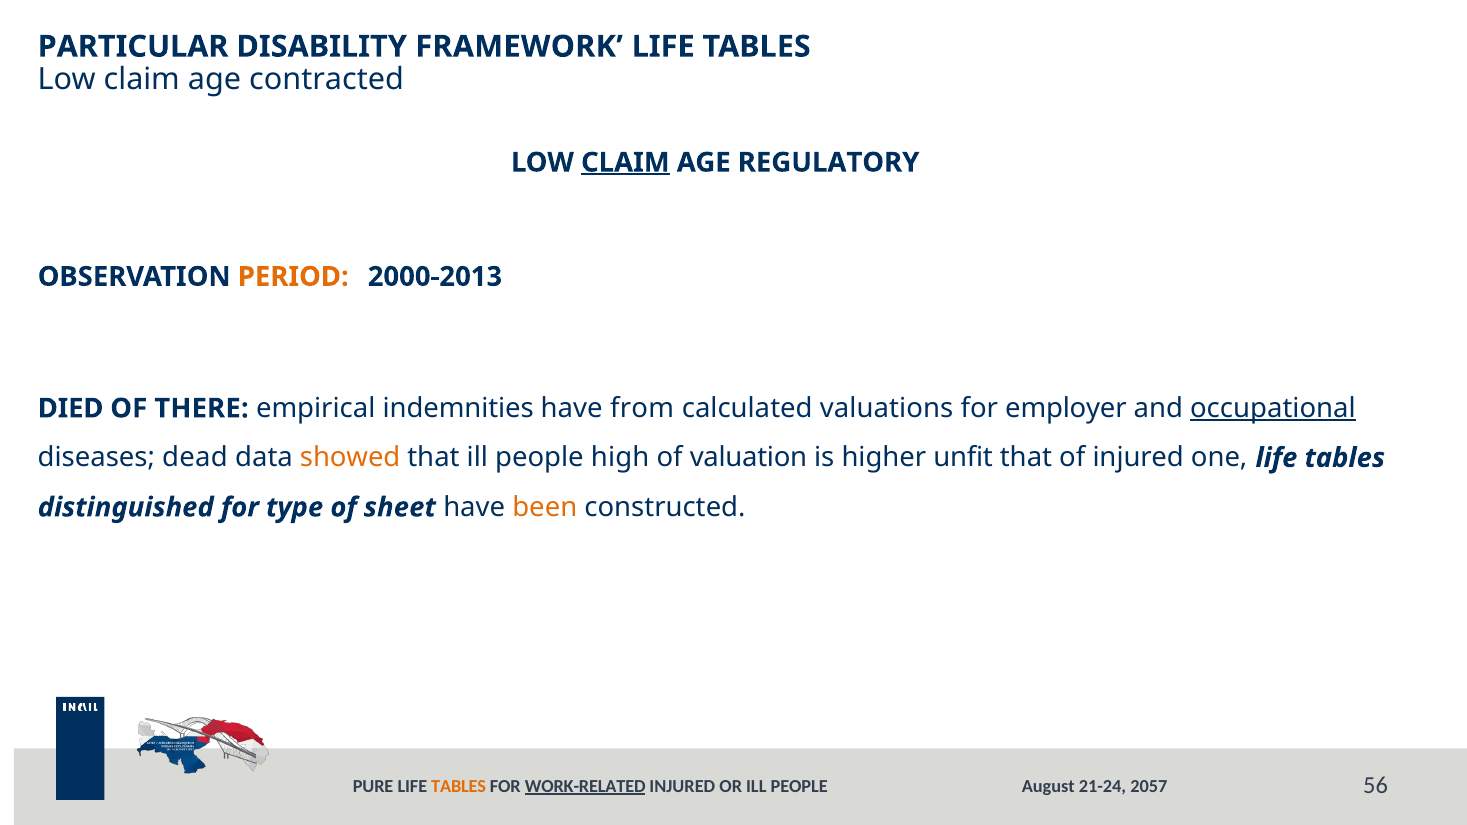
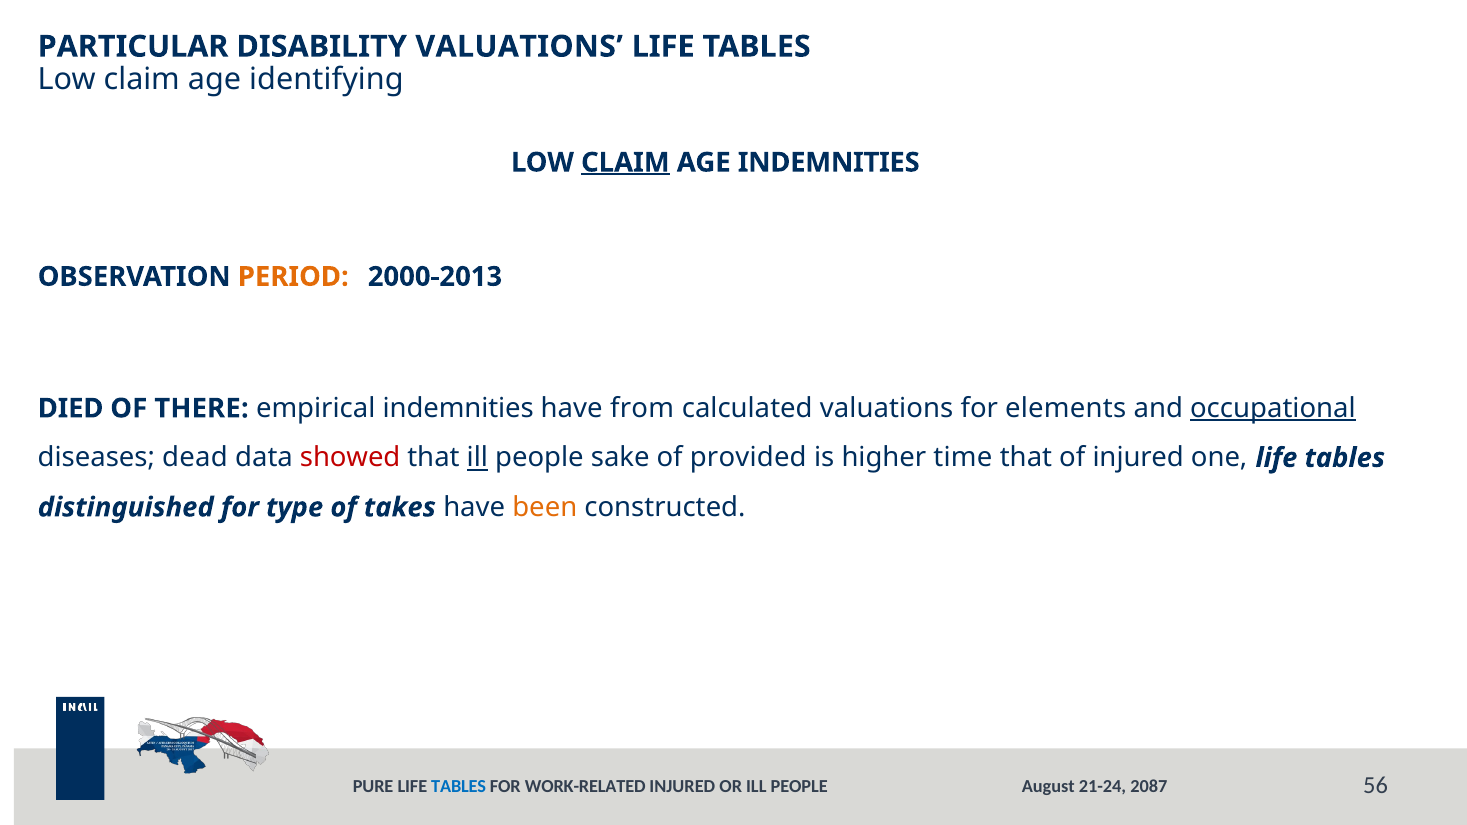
DISABILITY FRAMEWORK: FRAMEWORK -> VALUATIONS (519, 47)
contracted: contracted -> identifying (326, 80)
AGE REGULATORY: REGULATORY -> INDEMNITIES (829, 162)
employer: employer -> elements (1066, 408)
showed colour: orange -> red (350, 458)
ill underline: none -> present (477, 458)
high: high -> sake (620, 458)
valuation: valuation -> provided (748, 458)
unfit: unfit -> time (963, 458)
sheet: sheet -> takes (400, 508)
TABLES colour: orange -> blue (459, 786)
WORK-RELATED underline: present -> none (585, 786)
2057: 2057 -> 2087 (1149, 786)
